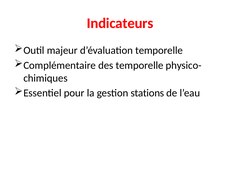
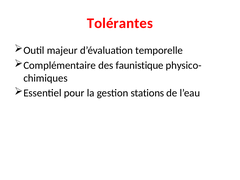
Indicateurs: Indicateurs -> Tolérantes (120, 23)
des temporelle: temporelle -> faunistique (140, 65)
